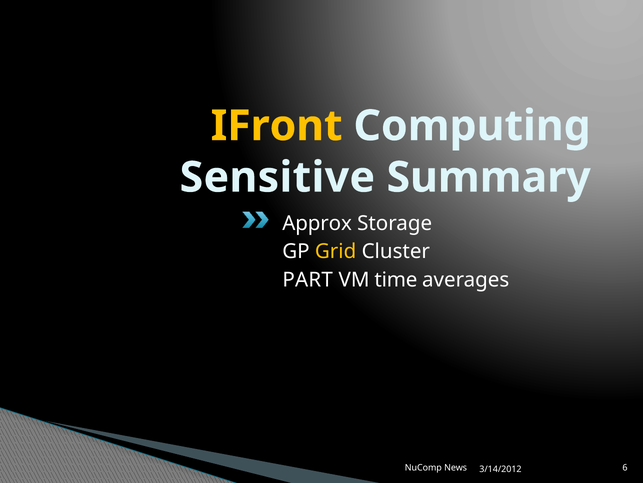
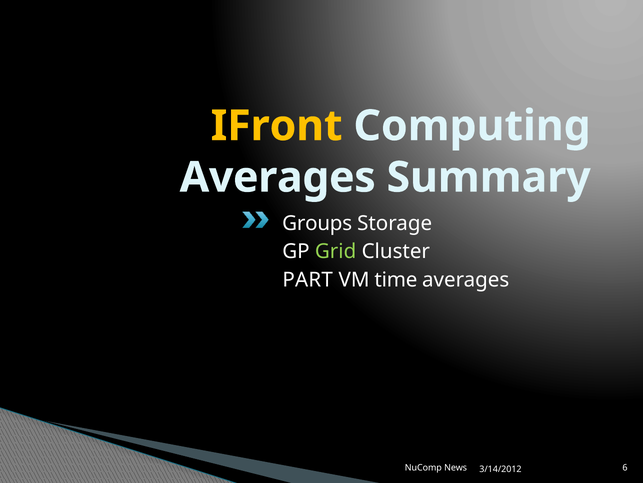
Sensitive: Sensitive -> Averages (278, 177)
Approx: Approx -> Groups (317, 223)
Grid colour: yellow -> light green (336, 251)
